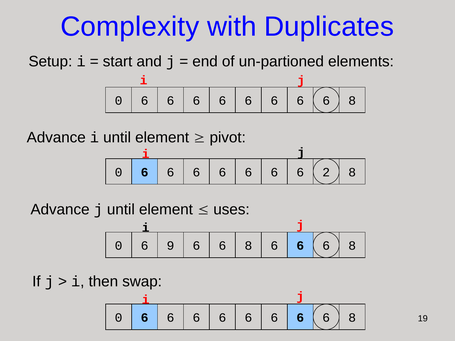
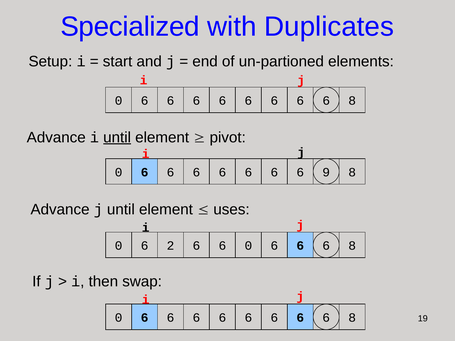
Complexity: Complexity -> Specialized (130, 27)
until underline: none -> present (117, 138)
2: 2 -> 9 (326, 172)
9: 9 -> 2 (171, 246)
8: 8 -> 0 (248, 246)
